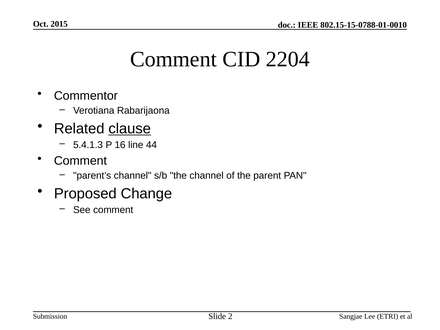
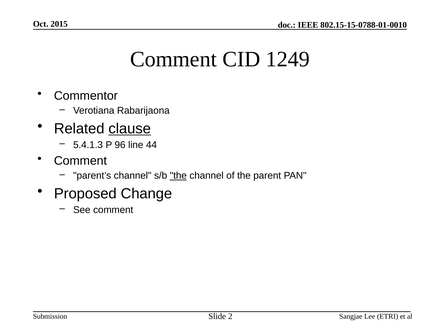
2204: 2204 -> 1249 (288, 59)
16: 16 -> 96 (120, 145)
the underline: none -> present (178, 176)
